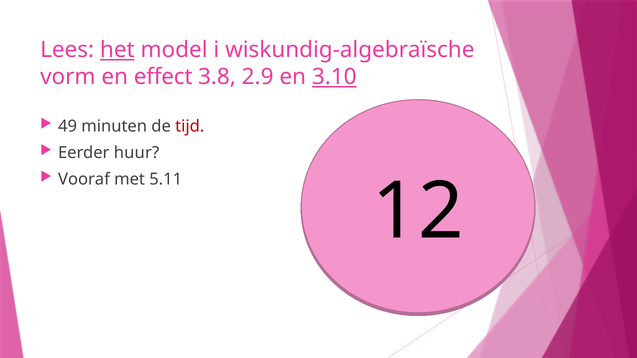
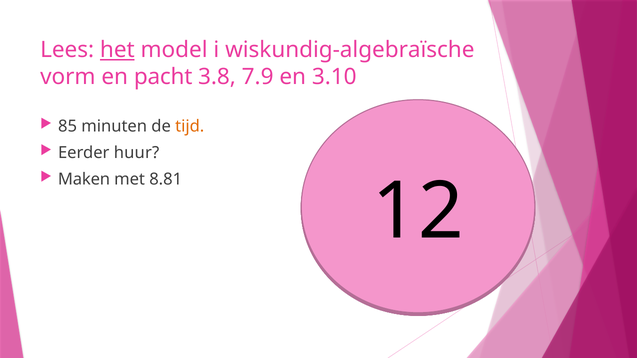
effect: effect -> pacht (163, 77)
2.9: 2.9 -> 7.9 (258, 77)
3.10 underline: present -> none (334, 77)
49: 49 -> 85 (68, 126)
tijd colour: red -> orange (190, 126)
Vooraf: Vooraf -> Maken (84, 179)
5.11: 5.11 -> 8.81 (166, 179)
